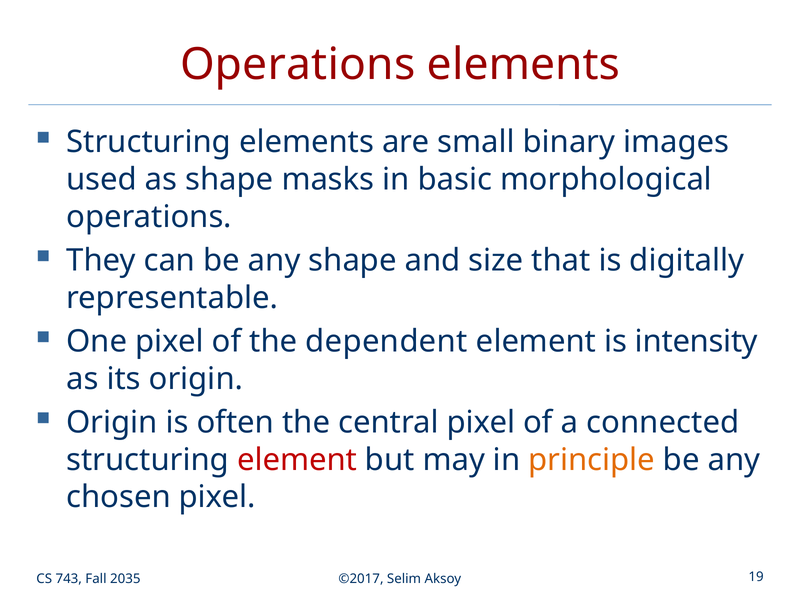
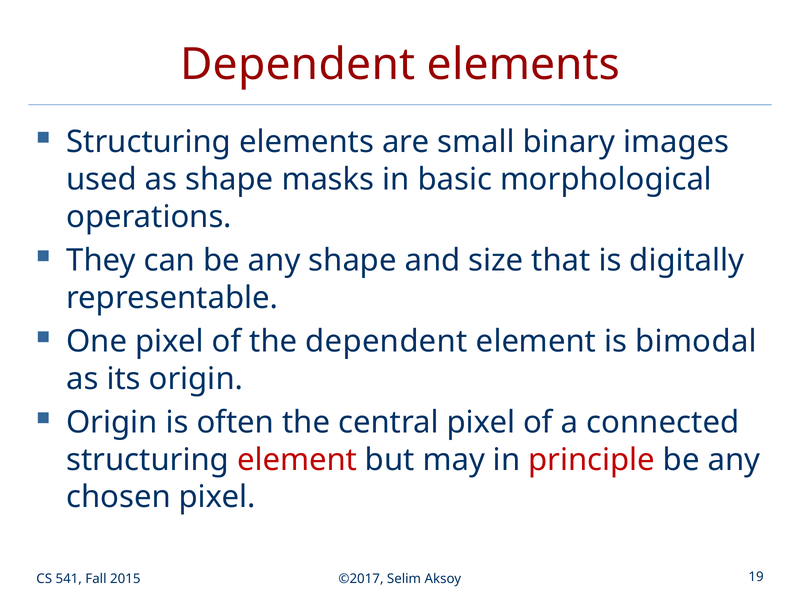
Operations: Operations -> Dependent (298, 65)
intensity: intensity -> bimodal (696, 341)
principle colour: orange -> red (592, 460)
743: 743 -> 541 (69, 579)
2035: 2035 -> 2015 (125, 579)
